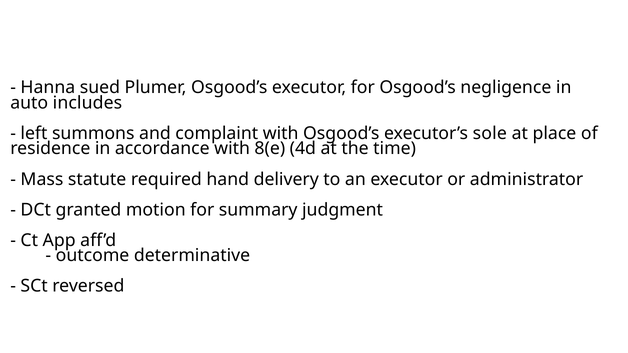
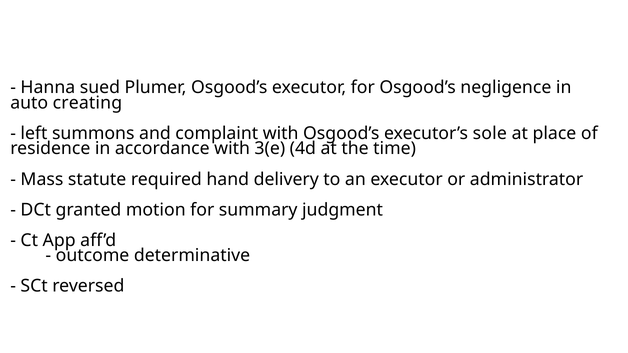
includes: includes -> creating (87, 103)
8(e: 8(e -> 3(e (270, 149)
